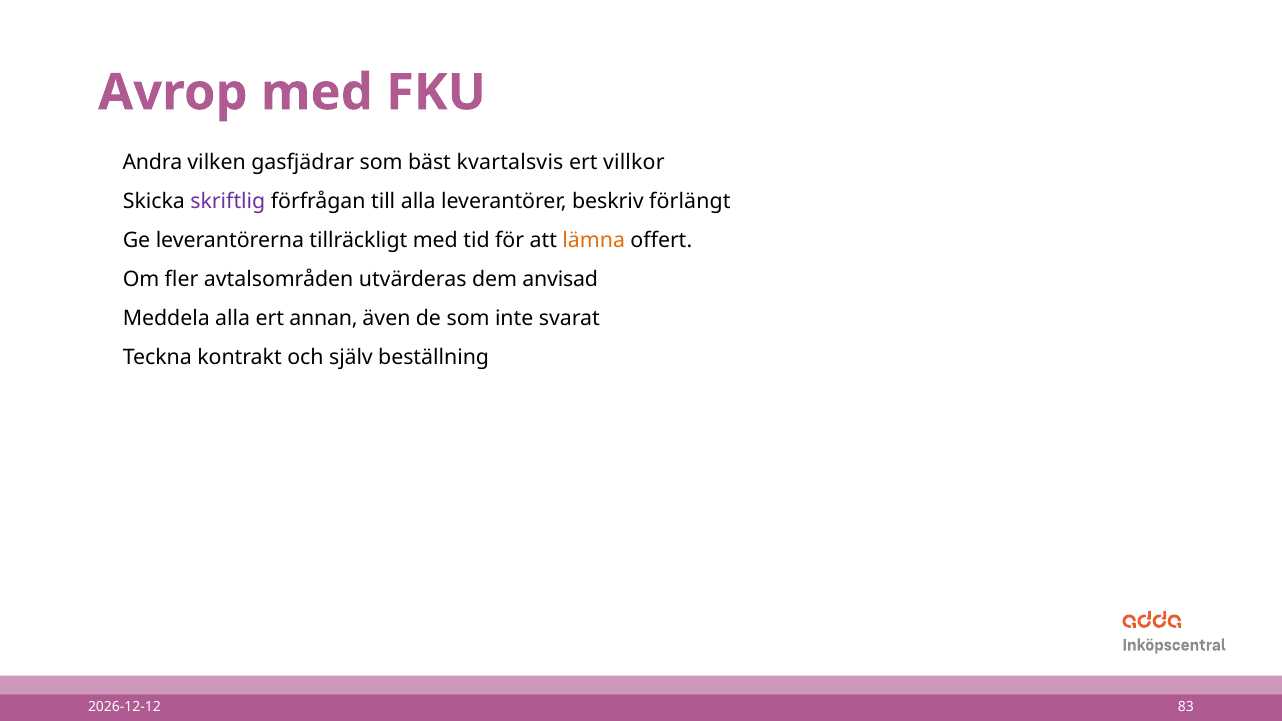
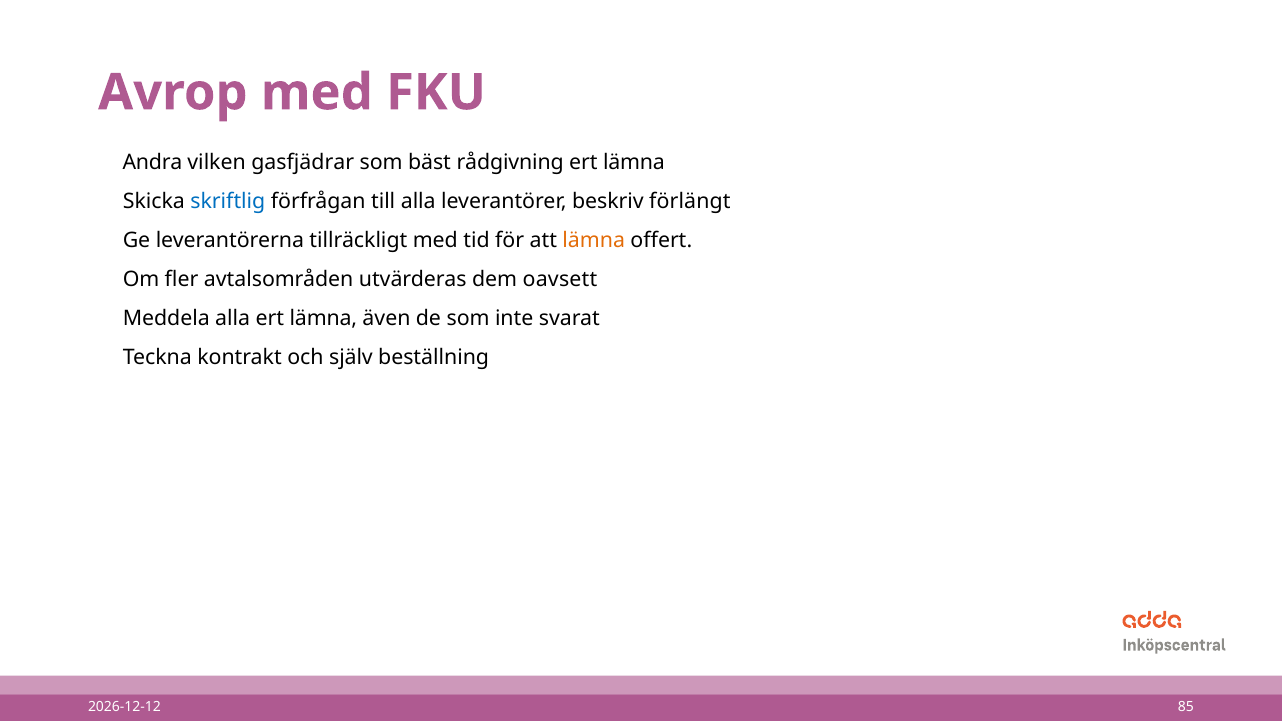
kvartalsvis: kvartalsvis -> rådgivning (510, 162)
villkor: villkor -> lämna (634, 162)
skriftlig colour: purple -> blue (228, 201)
anvisad: anvisad -> oavsett (560, 279)
alla ert annan: annan -> lämna (323, 318)
83: 83 -> 85 (1186, 707)
